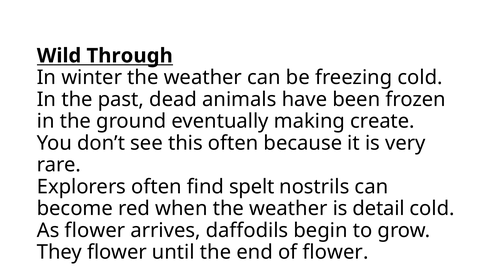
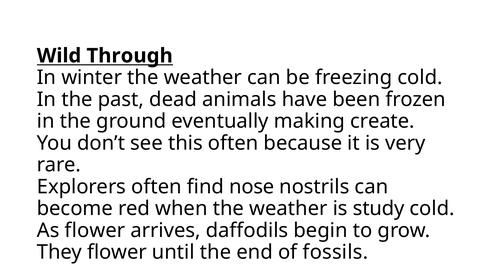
spelt: spelt -> nose (252, 187)
detail: detail -> study (379, 209)
of flower: flower -> fossils (335, 253)
